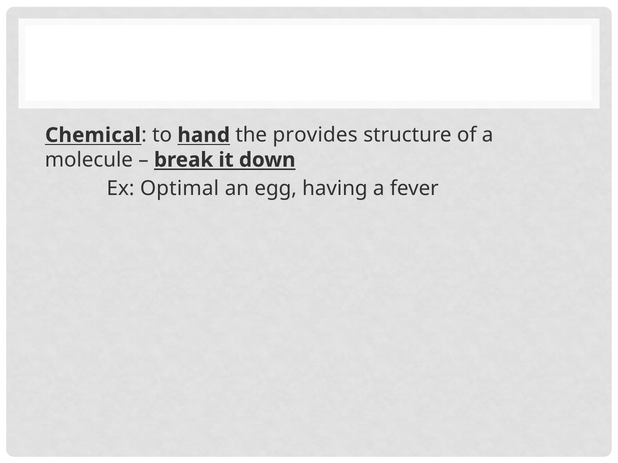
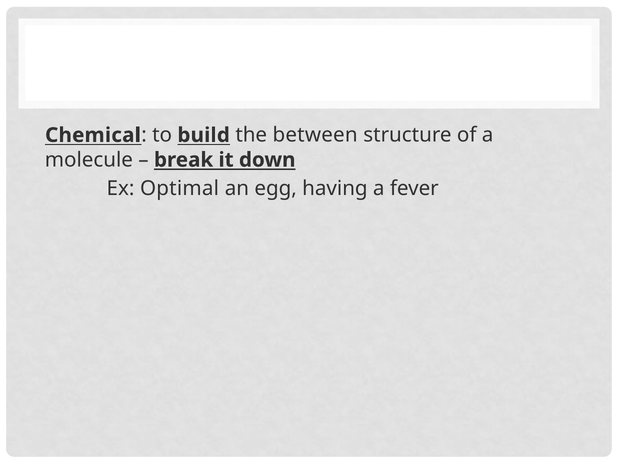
hand: hand -> build (204, 135)
provides: provides -> between (315, 135)
